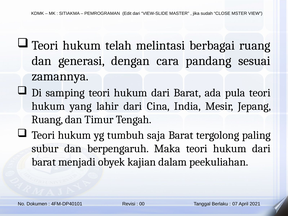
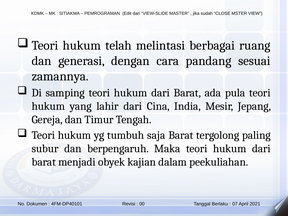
Ruang: Ruang -> Gereja (47, 120)
